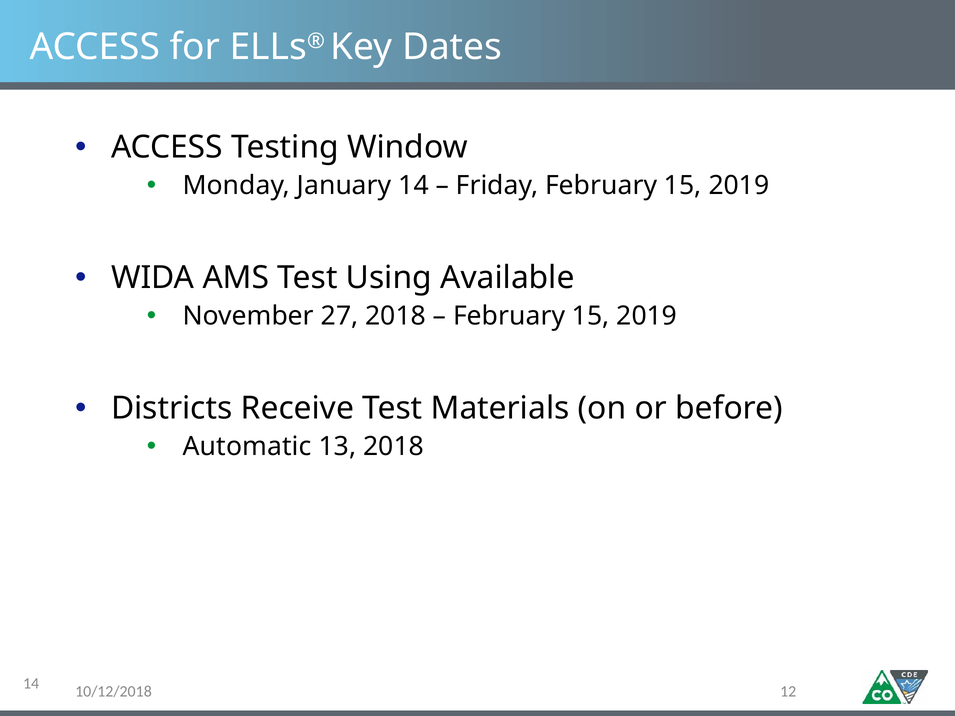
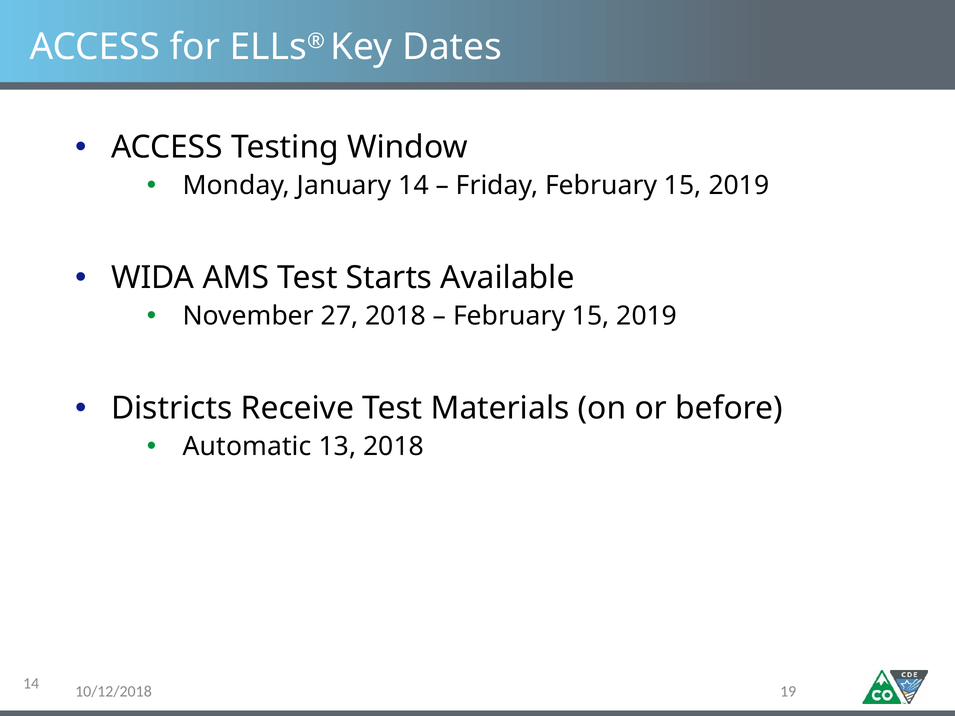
Using: Using -> Starts (389, 278)
12: 12 -> 19 (788, 692)
